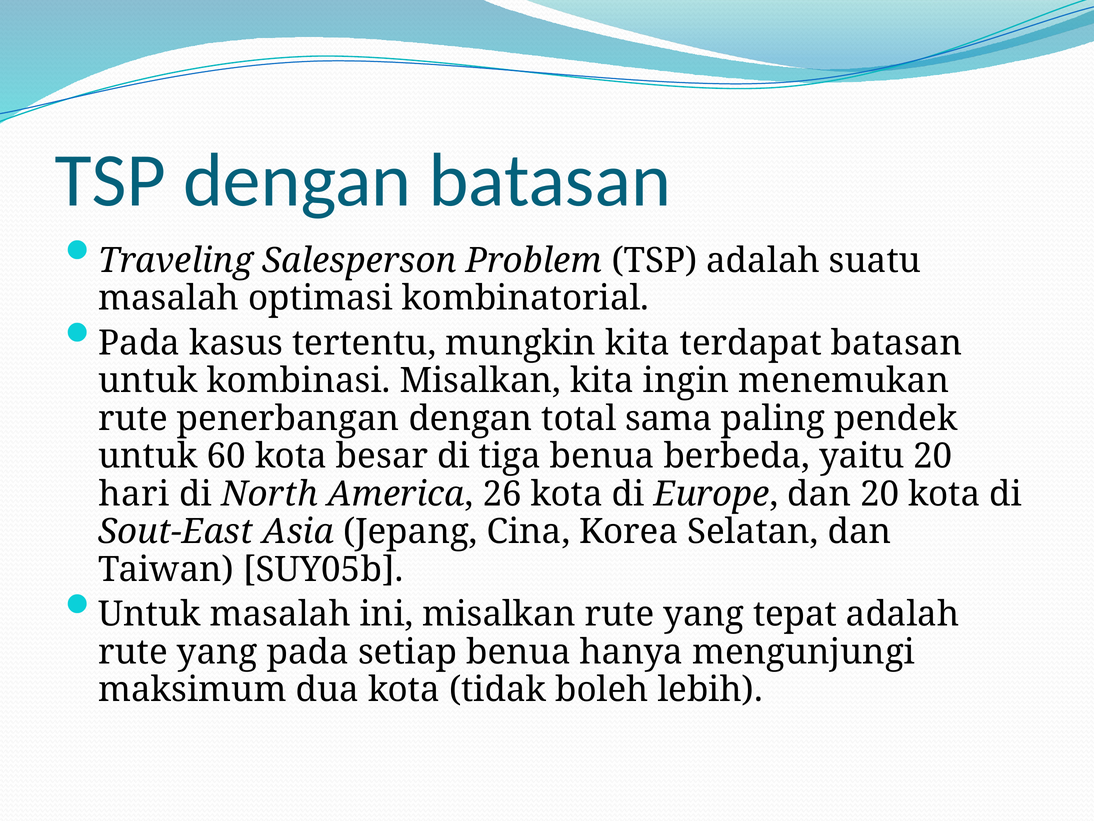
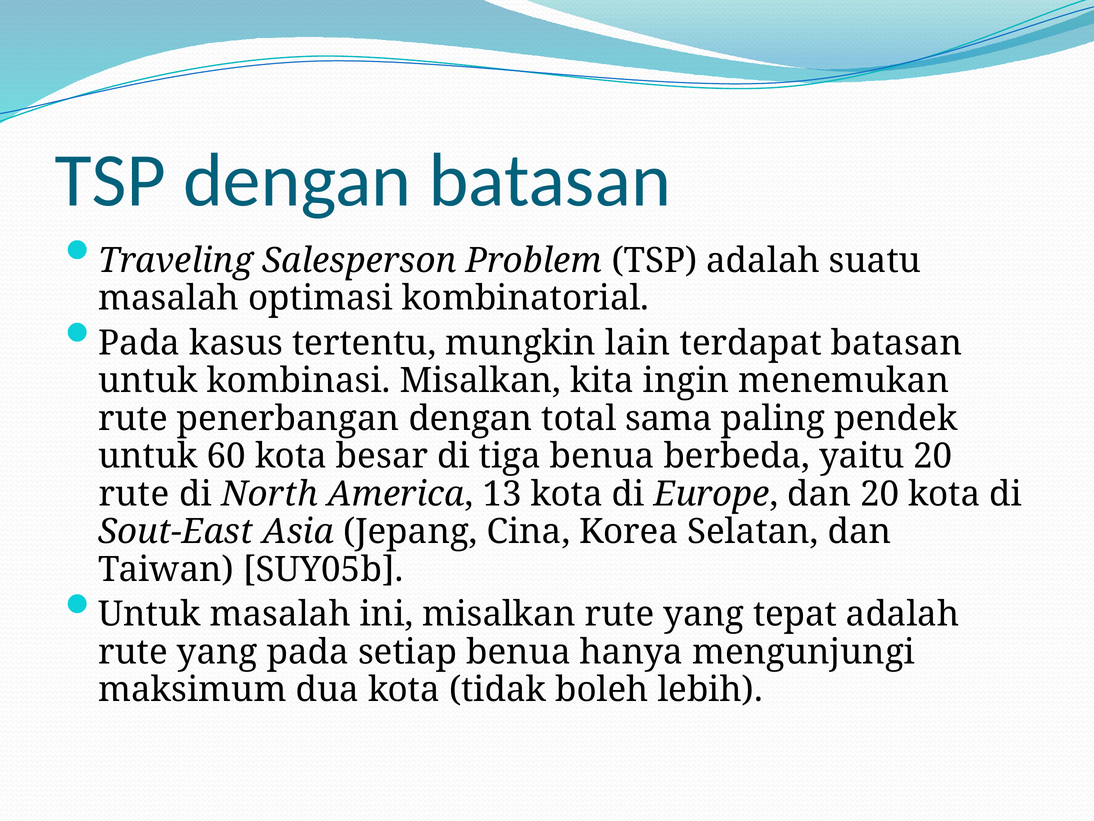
mungkin kita: kita -> lain (638, 343)
hari: hari -> rute (134, 494)
26: 26 -> 13 (502, 494)
